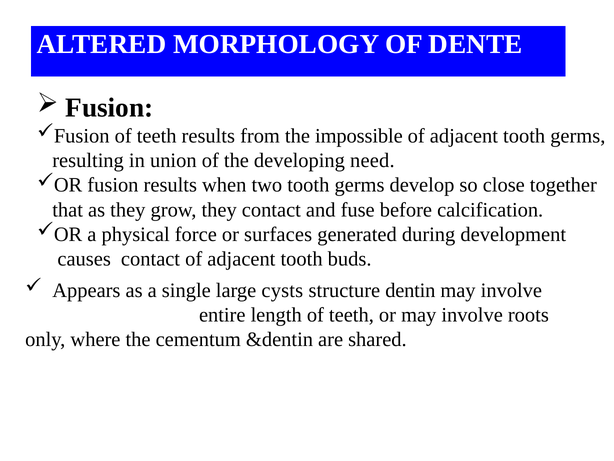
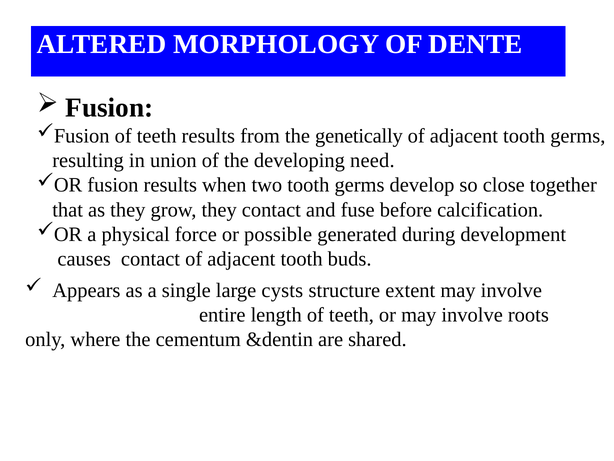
impossible: impossible -> genetically (359, 136)
surfaces: surfaces -> possible (278, 234)
dentin: dentin -> extent (410, 290)
